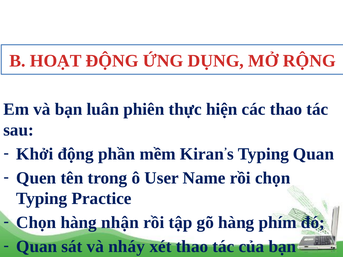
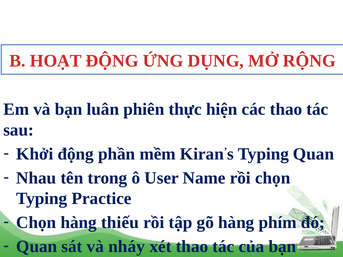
Quen: Quen -> Nhau (36, 178)
nhận: nhận -> thiếu (120, 223)
